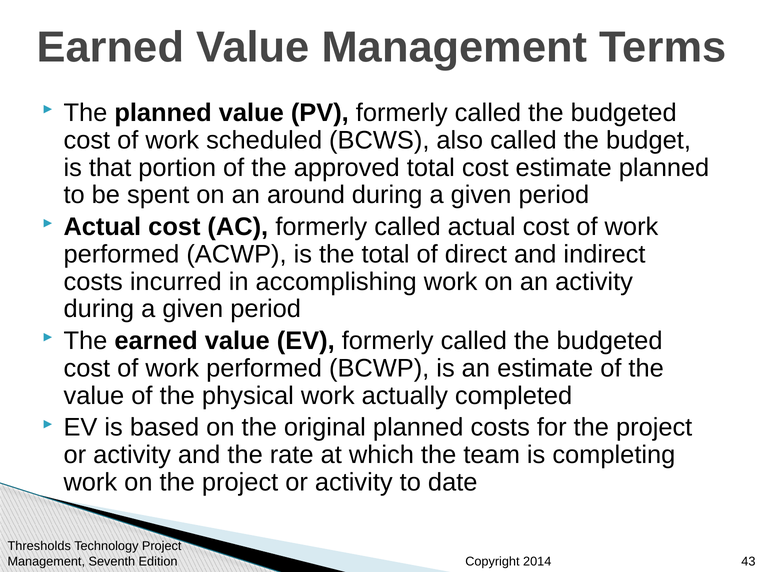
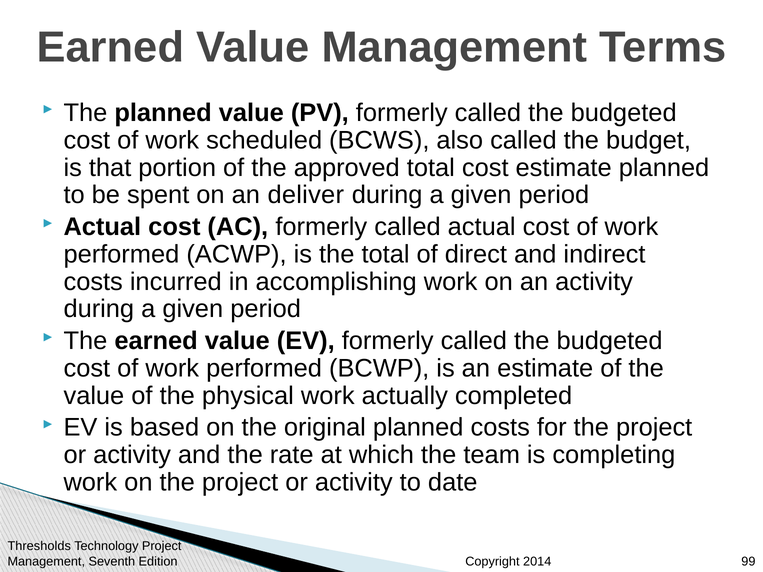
around: around -> deliver (306, 195)
43: 43 -> 99 (748, 562)
